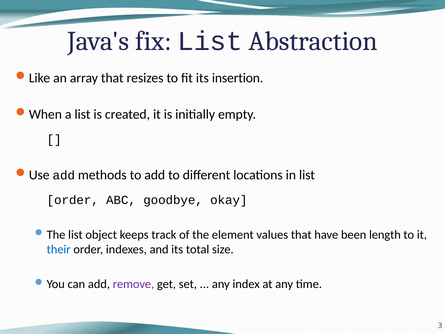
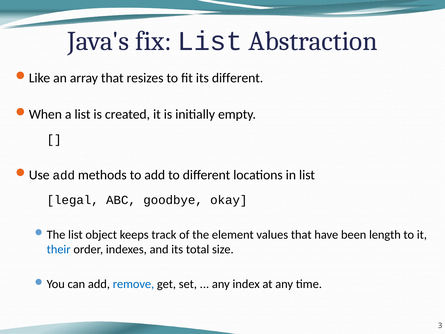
its insertion: insertion -> different (238, 78)
order: order -> legal (73, 200)
remove colour: purple -> blue (133, 284)
